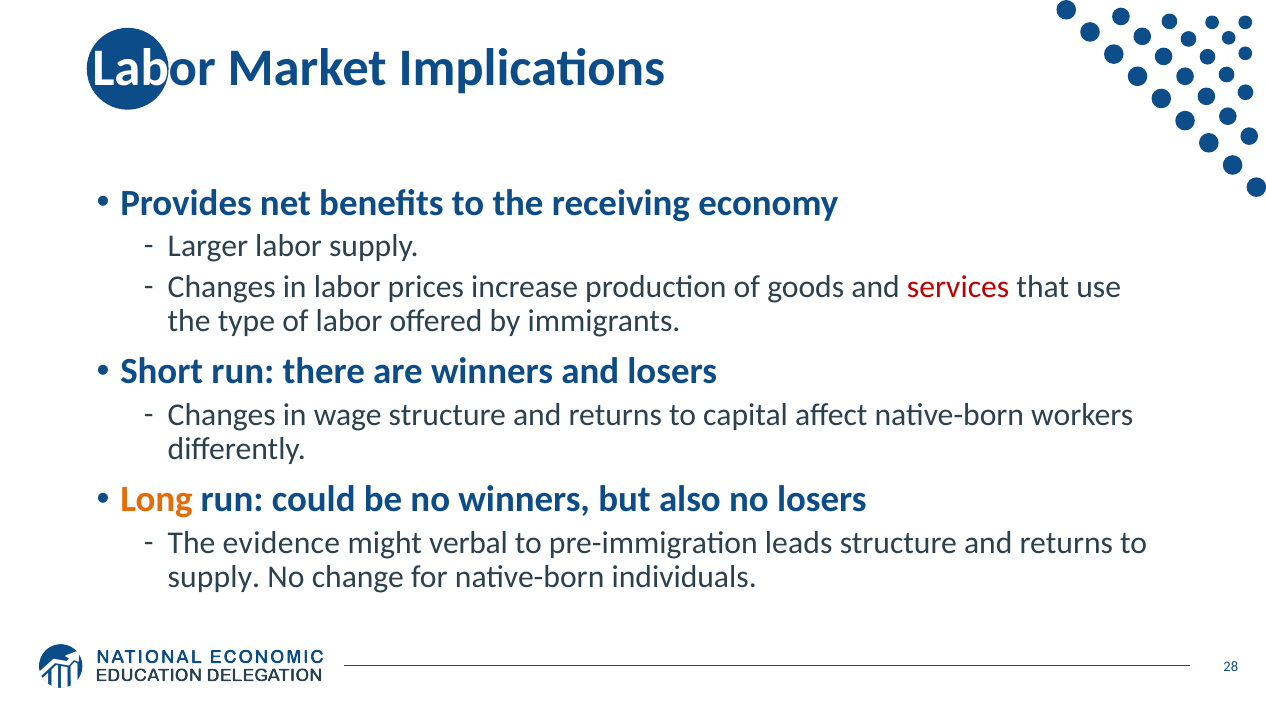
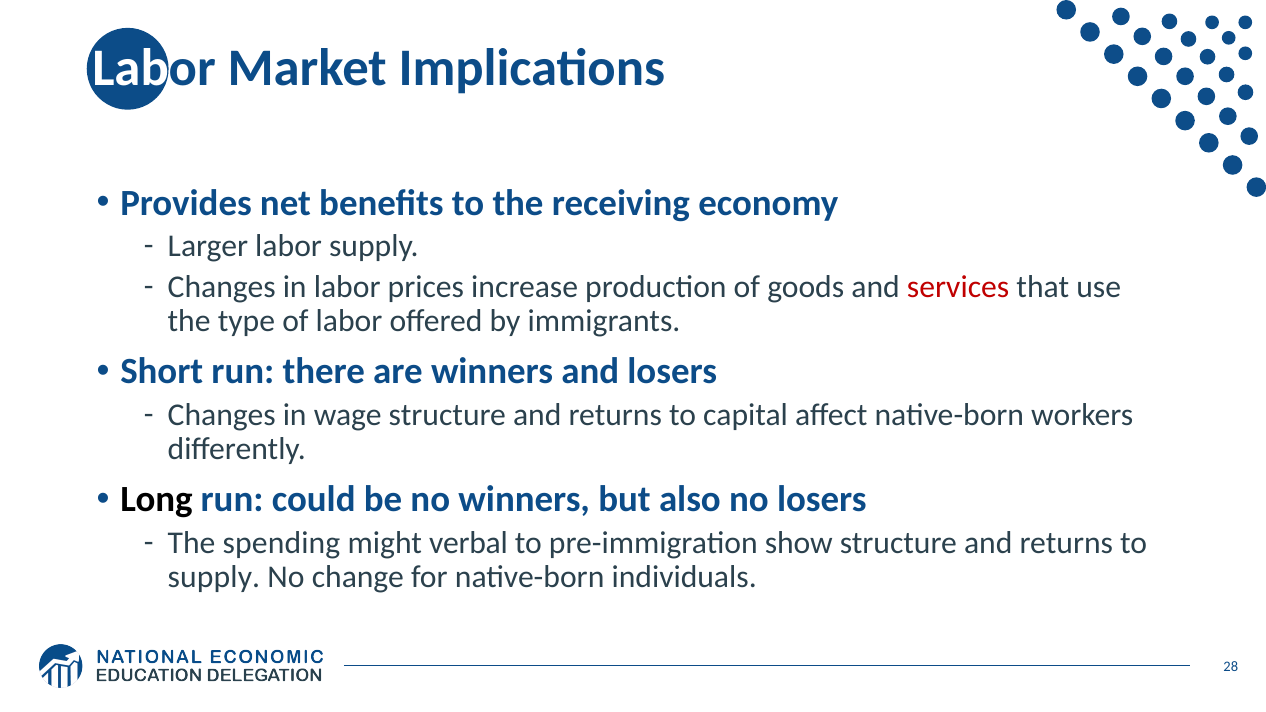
Long colour: orange -> black (156, 500)
evidence: evidence -> spending (281, 543)
leads: leads -> show (799, 543)
